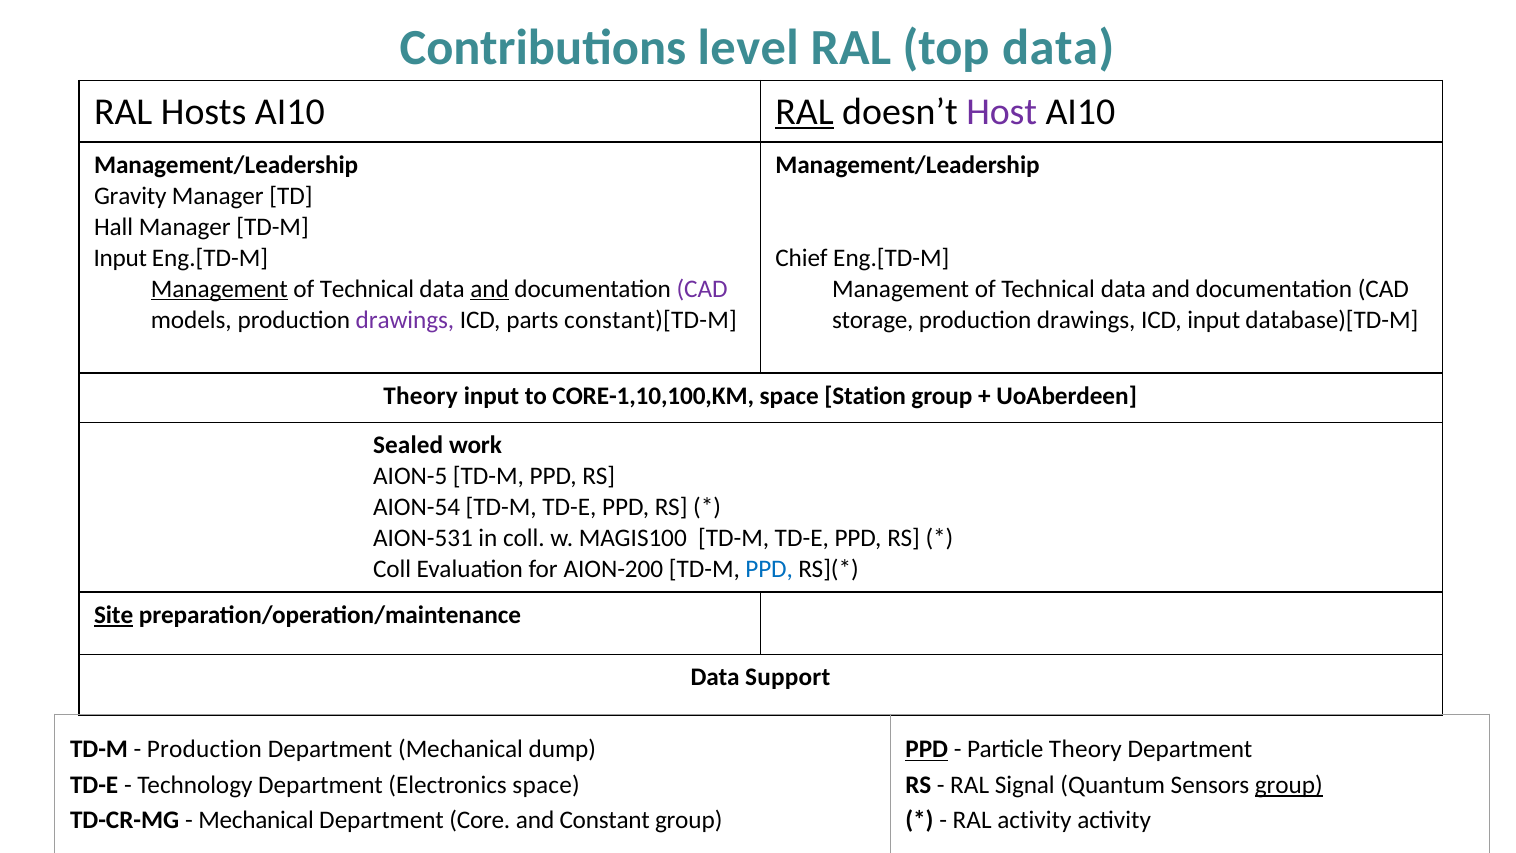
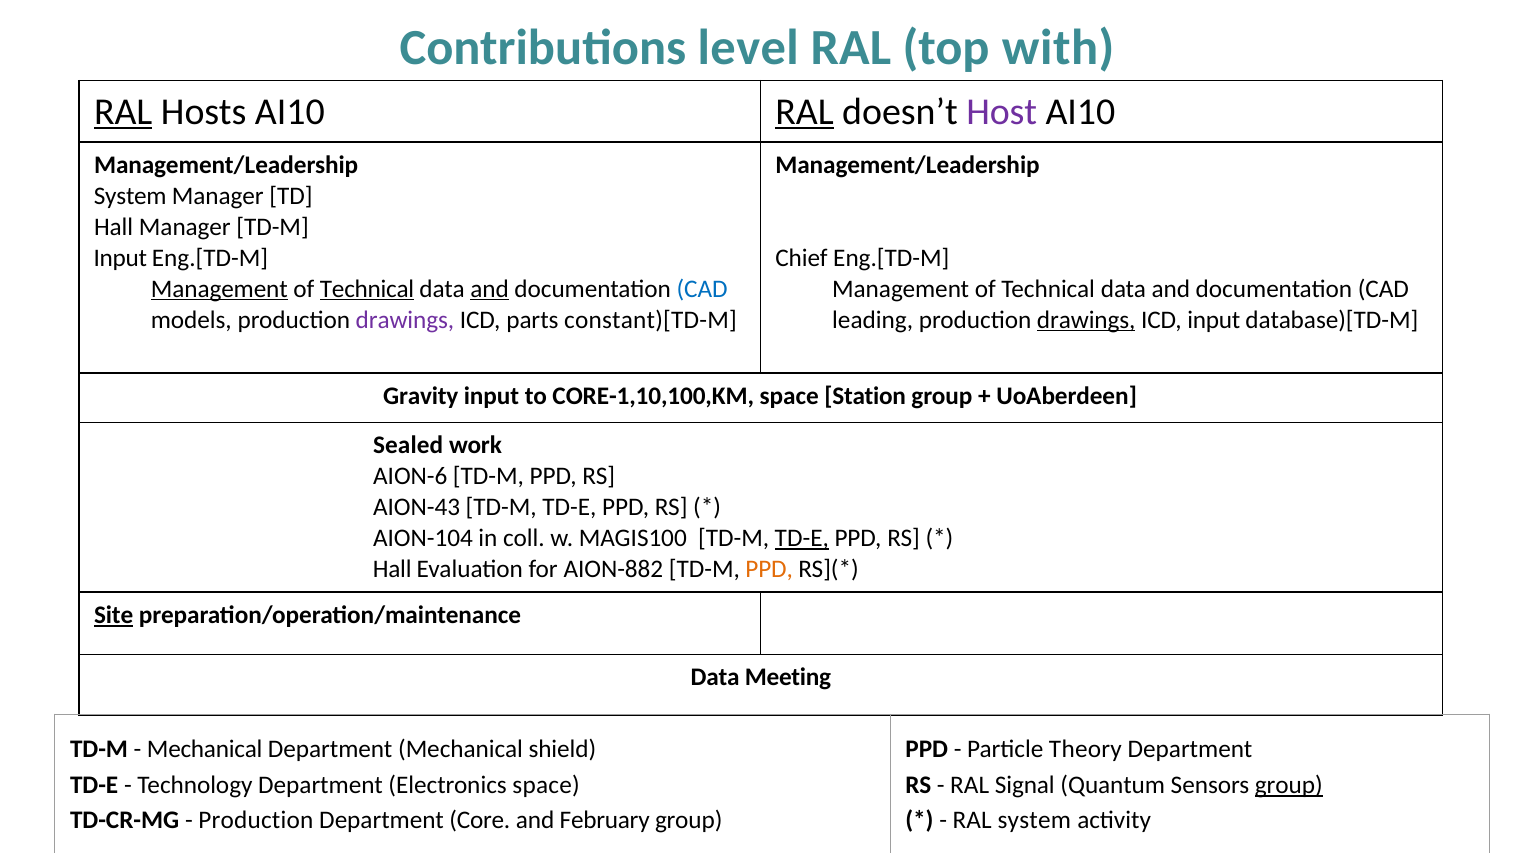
top data: data -> with (1058, 48)
RAL underline: none -> present (123, 112)
Gravity: Gravity -> System (130, 196)
Technical underline: none -> present (367, 289)
CAD colour: purple -> blue (702, 289)
storage: storage -> leading (873, 320)
drawings underline: none -> present (1086, 320)
Theory: Theory -> Gravity (421, 396)
AION-5: AION-5 -> AION-6 (410, 476)
AION-54: AION-54 -> AION-43 (417, 507)
AION-531: AION-531 -> AION-104 (423, 538)
TD-E underline: none -> present (802, 538)
Coll: Coll -> Hall (392, 569)
AION-200: AION-200 -> AION-882 (613, 569)
PPD colour: blue -> orange (769, 569)
Support: Support -> Meeting (788, 677)
Production: Production -> Mechanical (205, 749)
dump: dump -> shield (562, 749)
PPD underline: present -> none (927, 749)
Mechanical: Mechanical -> Production (256, 820)
Constant: Constant -> February (605, 820)
RAL activity: activity -> system (1034, 820)
